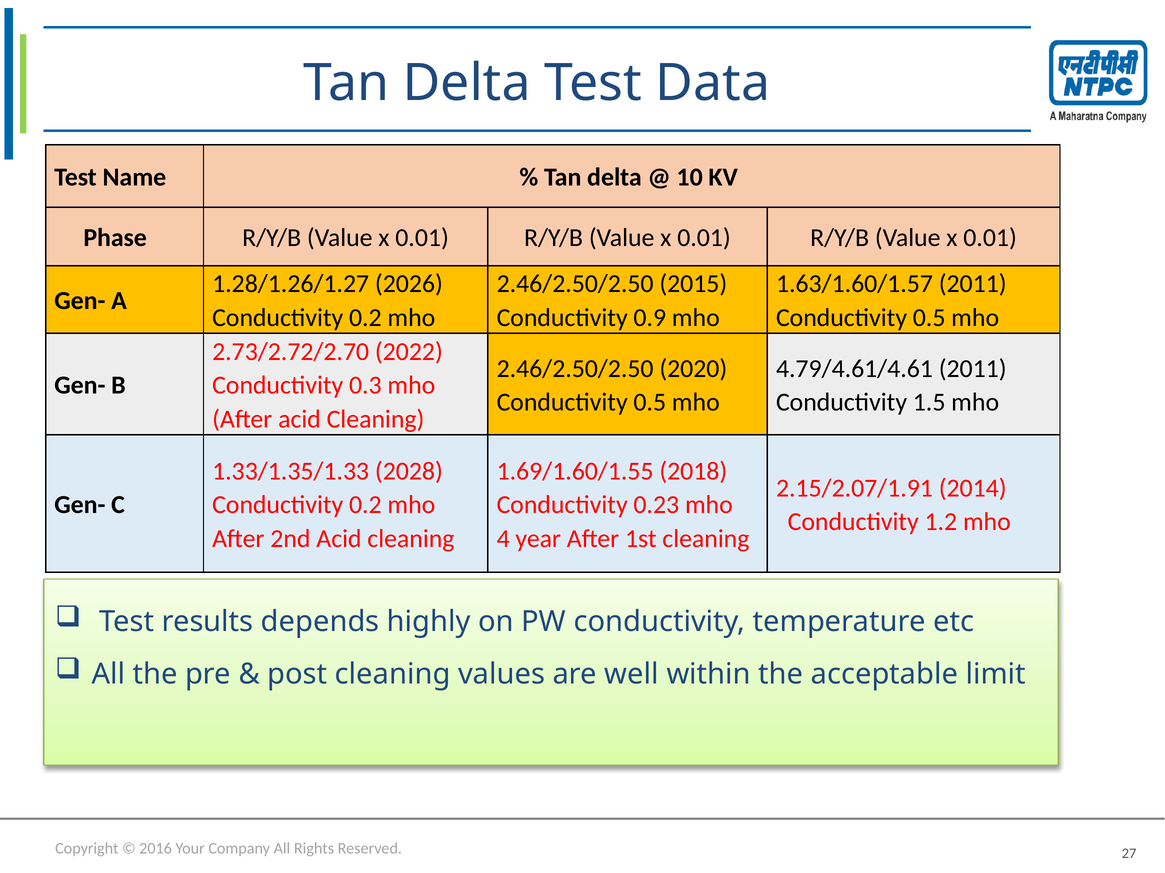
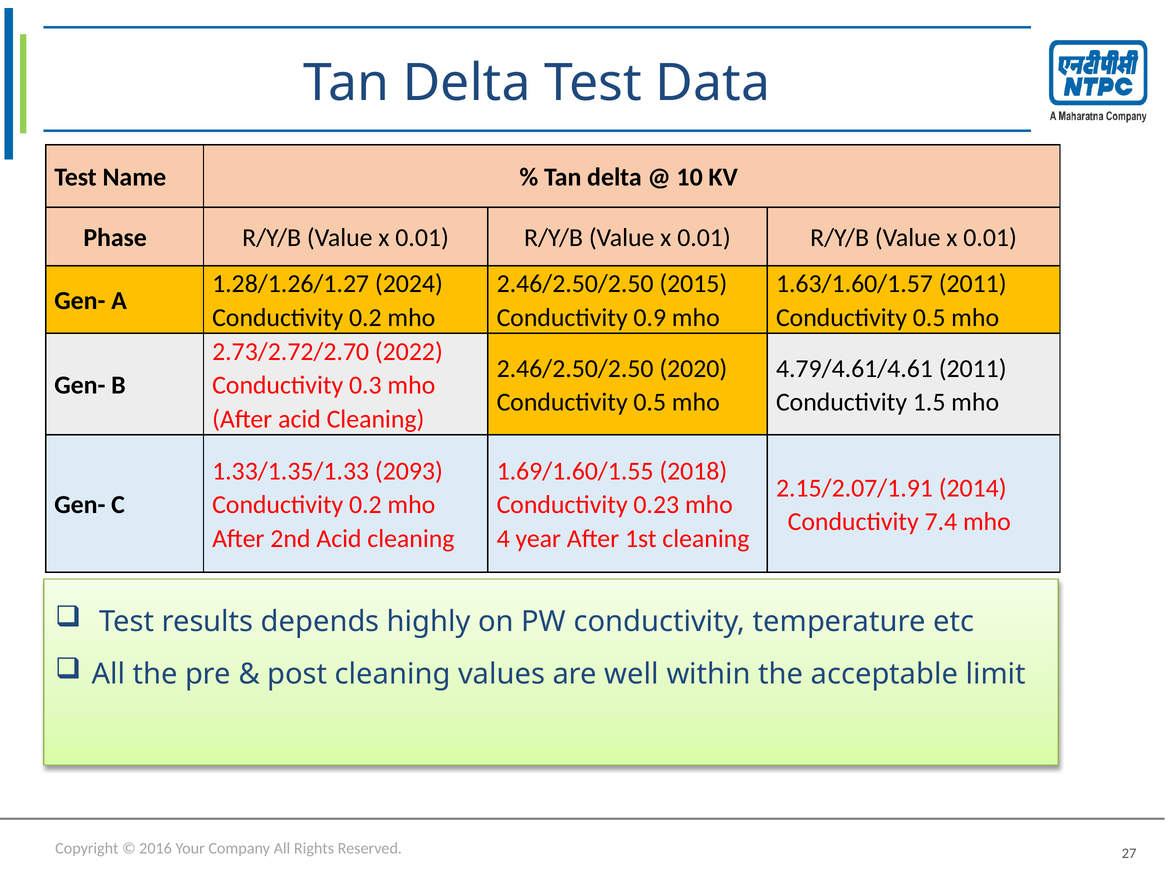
2026: 2026 -> 2024 (409, 284)
2028: 2028 -> 2093 (409, 472)
1.2: 1.2 -> 7.4 (941, 522)
